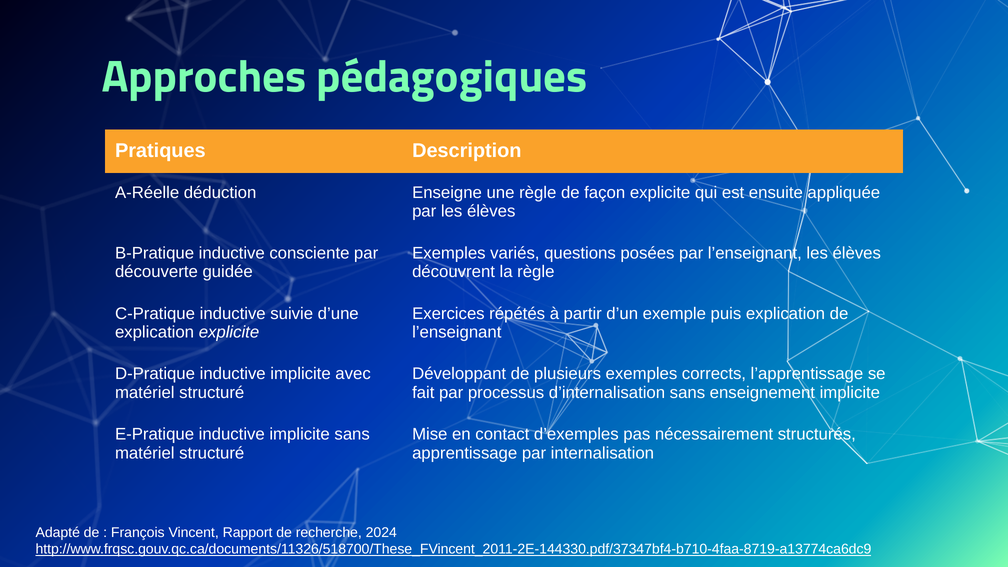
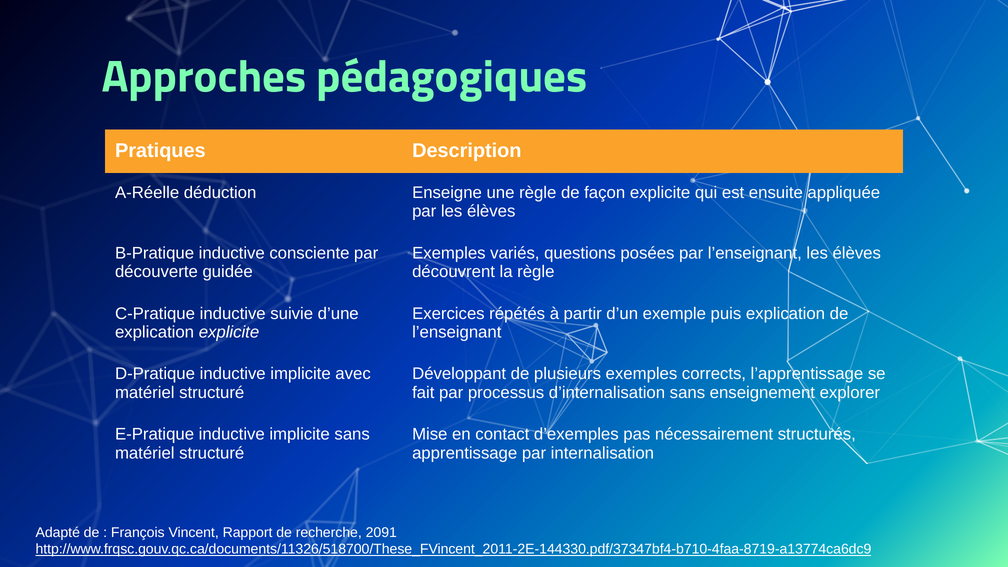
enseignement implicite: implicite -> explorer (850, 393)
2024: 2024 -> 2091 (381, 532)
